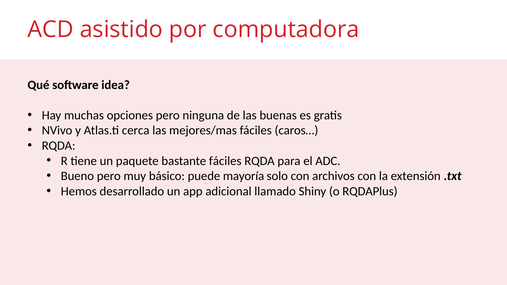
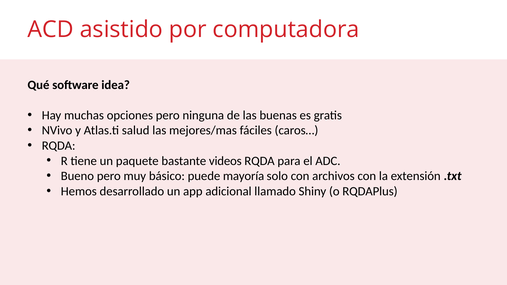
cerca: cerca -> salud (136, 131)
bastante fáciles: fáciles -> videos (225, 161)
